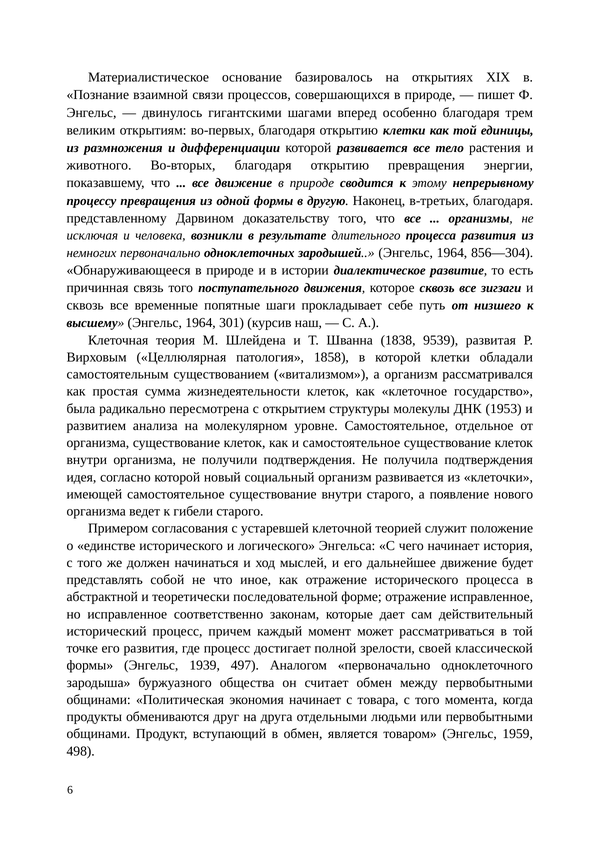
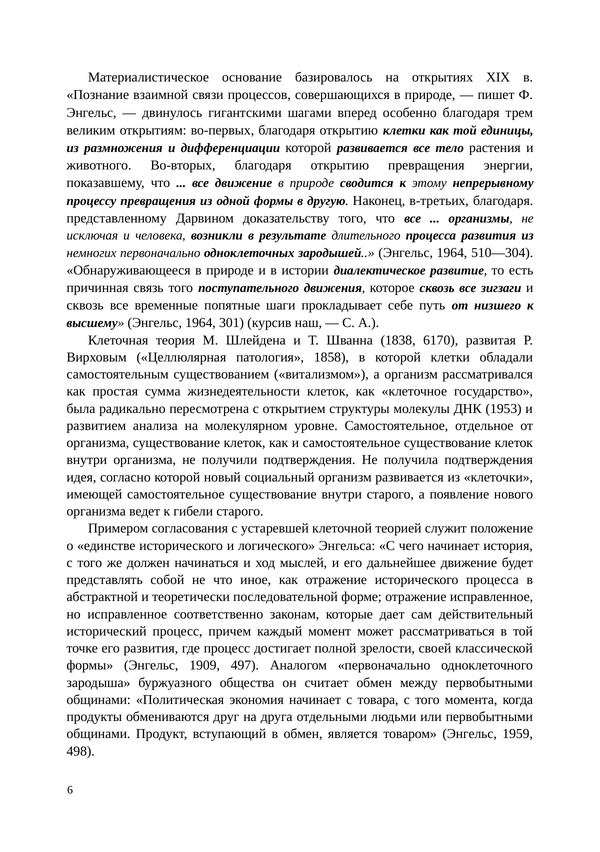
856—304: 856—304 -> 510—304 (502, 252)
9539: 9539 -> 6170 (441, 340)
1939: 1939 -> 1909 (205, 665)
